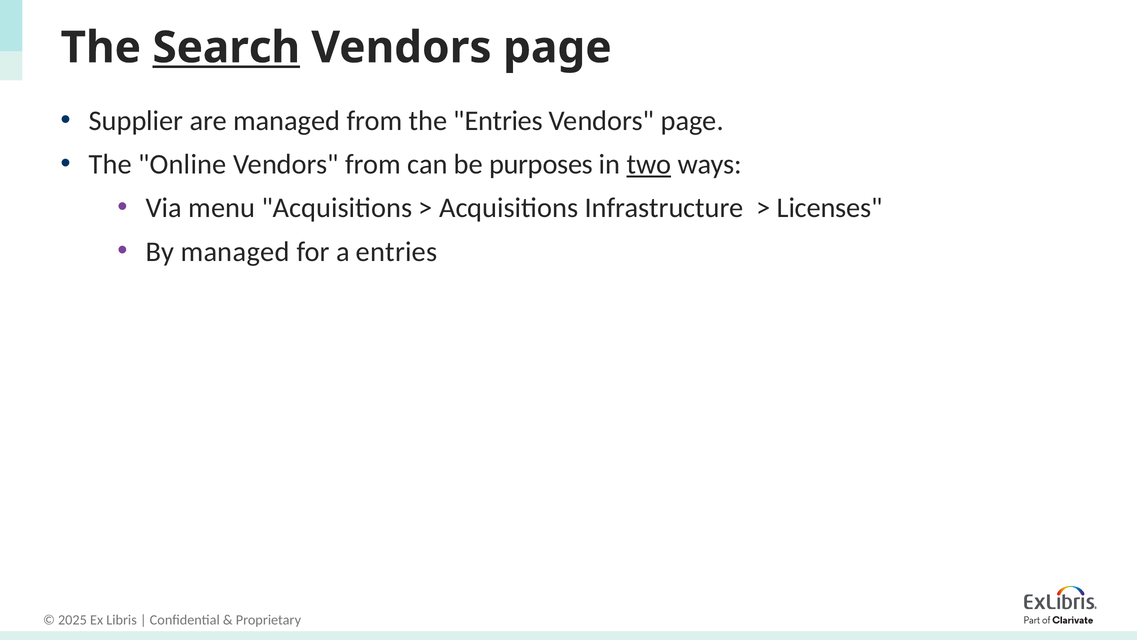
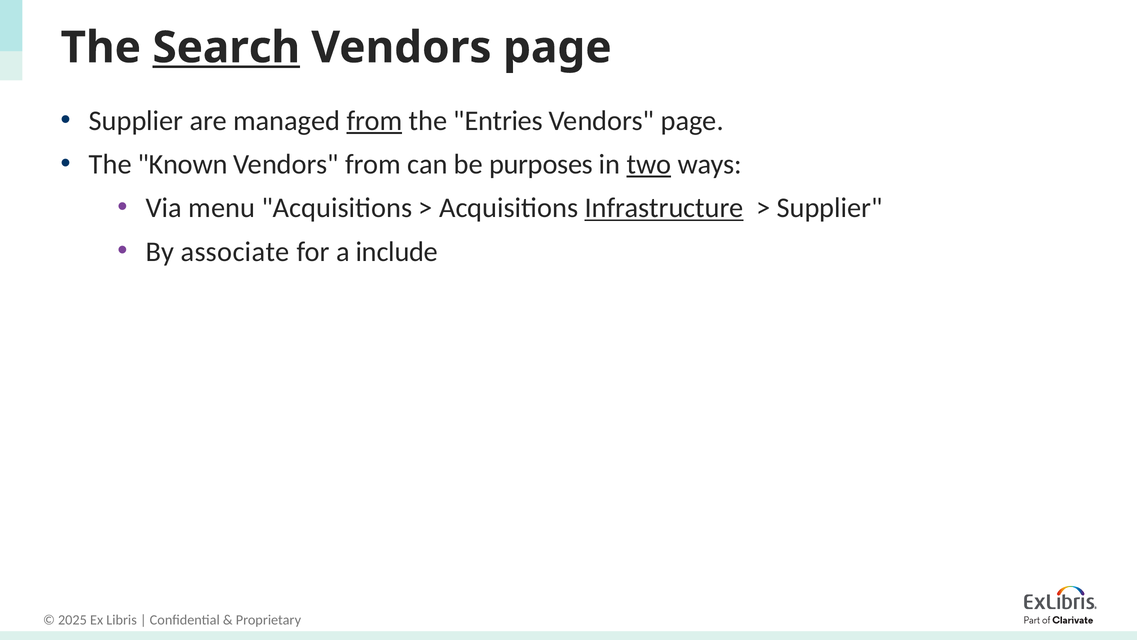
from underline: none -> present (374, 121)
Online: Online -> Known (183, 164)
Infrastructure underline: none -> present (664, 208)
Licenses: Licenses -> Supplier (830, 208)
By managed: managed -> associate (235, 251)
a entries: entries -> include (397, 251)
